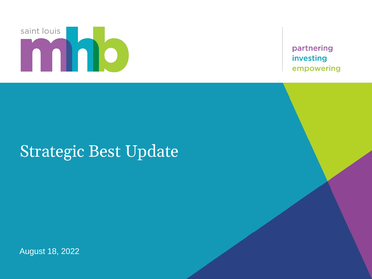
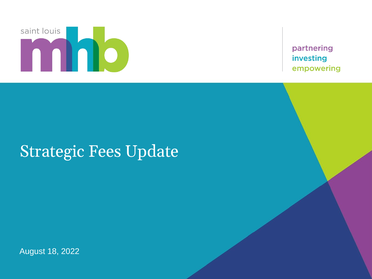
Best: Best -> Fees (105, 151)
